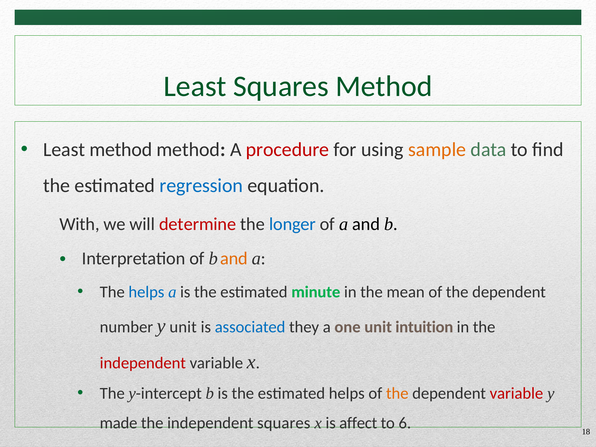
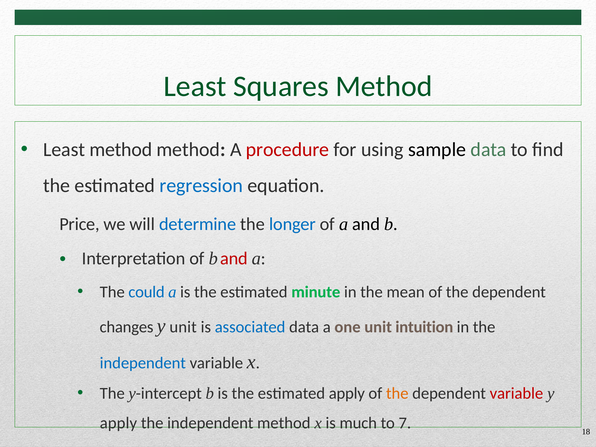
sample colour: orange -> black (437, 150)
With: With -> Price (80, 224)
determine colour: red -> blue (198, 224)
and colour: orange -> red (234, 258)
The helps: helps -> could (146, 292)
number: number -> changes (127, 327)
associated they: they -> data (304, 327)
independent colour: red -> blue (143, 363)
estimated helps: helps -> apply (347, 393)
made: made -> apply (118, 423)
independent squares: squares -> method (284, 423)
affect: affect -> much (358, 423)
6: 6 -> 7 (405, 423)
